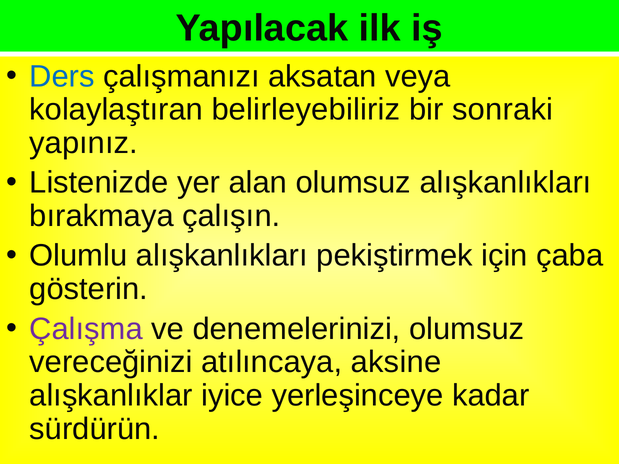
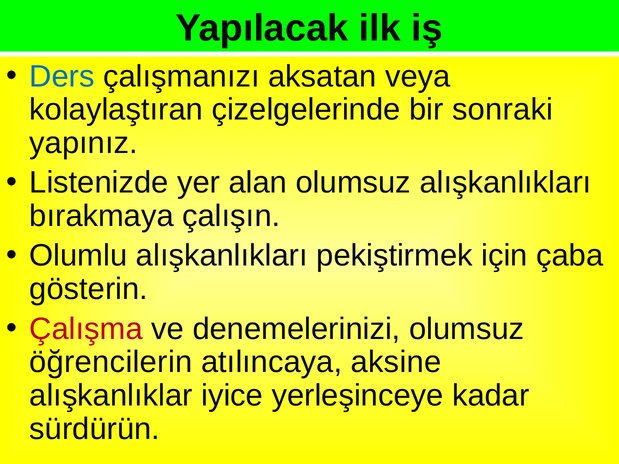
belirleyebiliriz: belirleyebiliriz -> çizelgelerinde (306, 110)
Çalışma colour: purple -> red (86, 329)
vereceğinizi: vereceğinizi -> öğrencilerin (111, 362)
